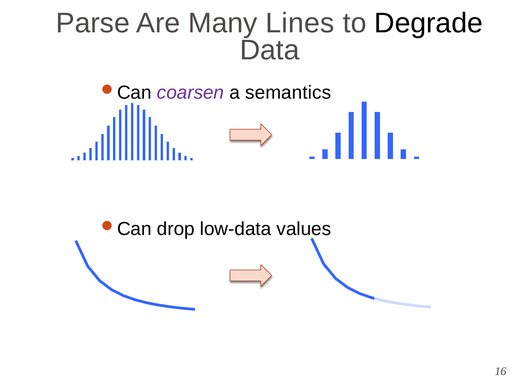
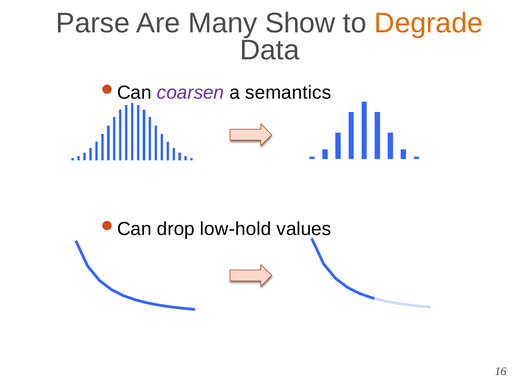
Lines: Lines -> Show (300, 23)
Degrade colour: black -> orange (429, 23)
low-data: low-data -> low-hold (236, 229)
